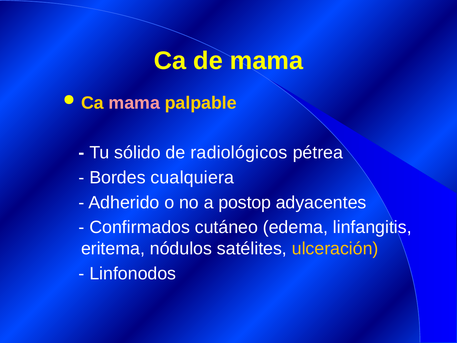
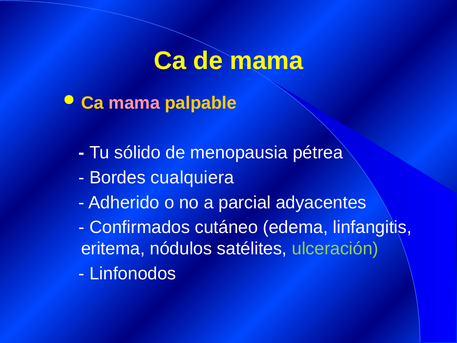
radiológicos: radiológicos -> menopausia (239, 153)
postop: postop -> parcial (245, 202)
ulceración colour: yellow -> light green (335, 249)
